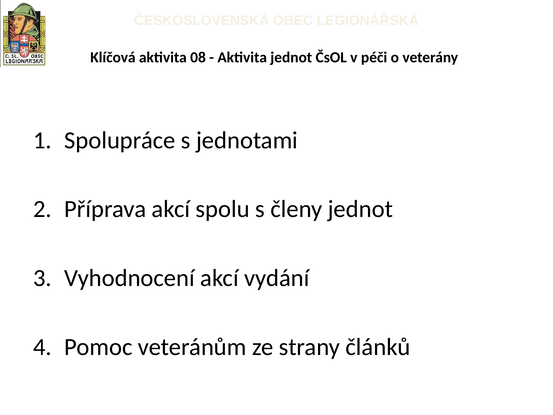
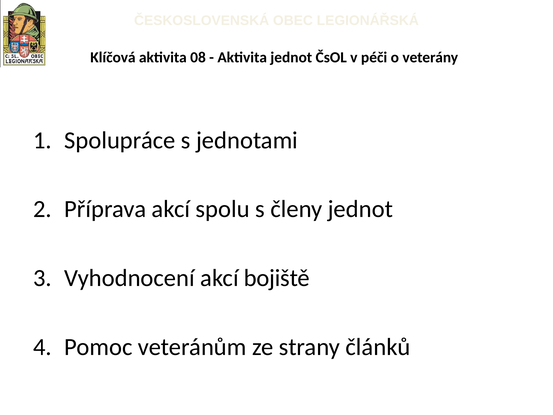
vydání: vydání -> bojiště (277, 278)
